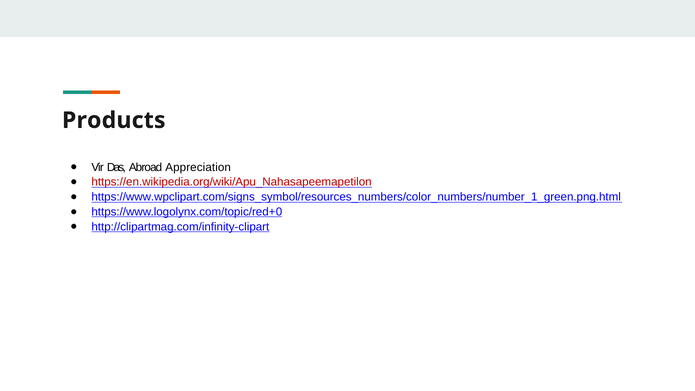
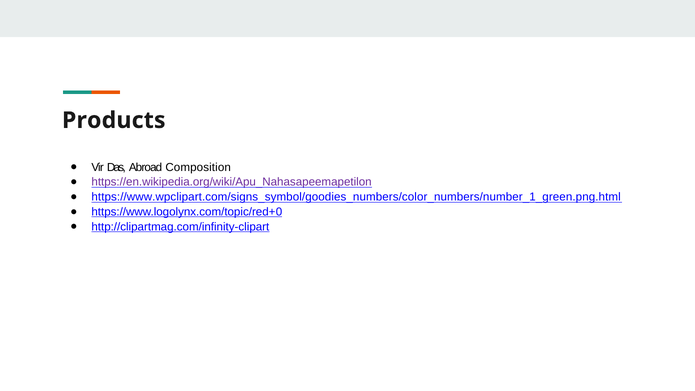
Appreciation: Appreciation -> Composition (198, 167)
https://en.wikipedia.org/wiki/Apu_Nahasapeemapetilon colour: red -> purple (232, 182)
https://www.wpclipart.com/signs_symbol/resources_numbers/color_numbers/number_1_green.png.html: https://www.wpclipart.com/signs_symbol/resources_numbers/color_numbers/number_1_green.png.html -> https://www.wpclipart.com/signs_symbol/goodies_numbers/color_numbers/number_1_green.png.html (356, 197)
